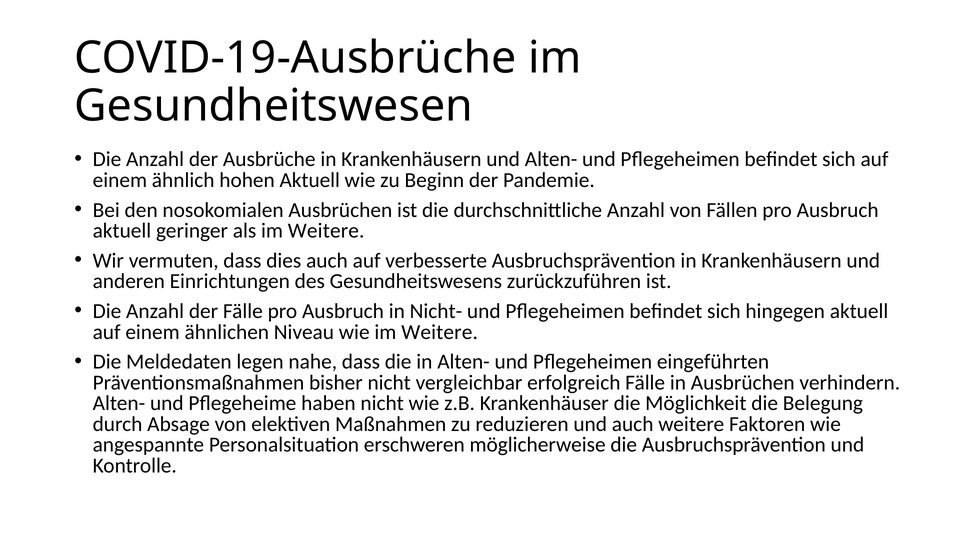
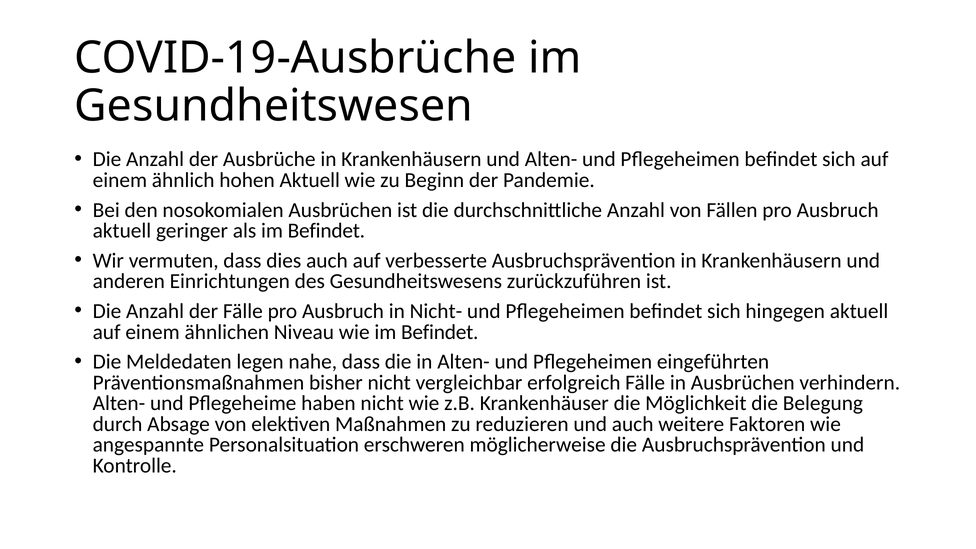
als im Weitere: Weitere -> Befindet (326, 231)
wie im Weitere: Weitere -> Befindet (440, 332)
